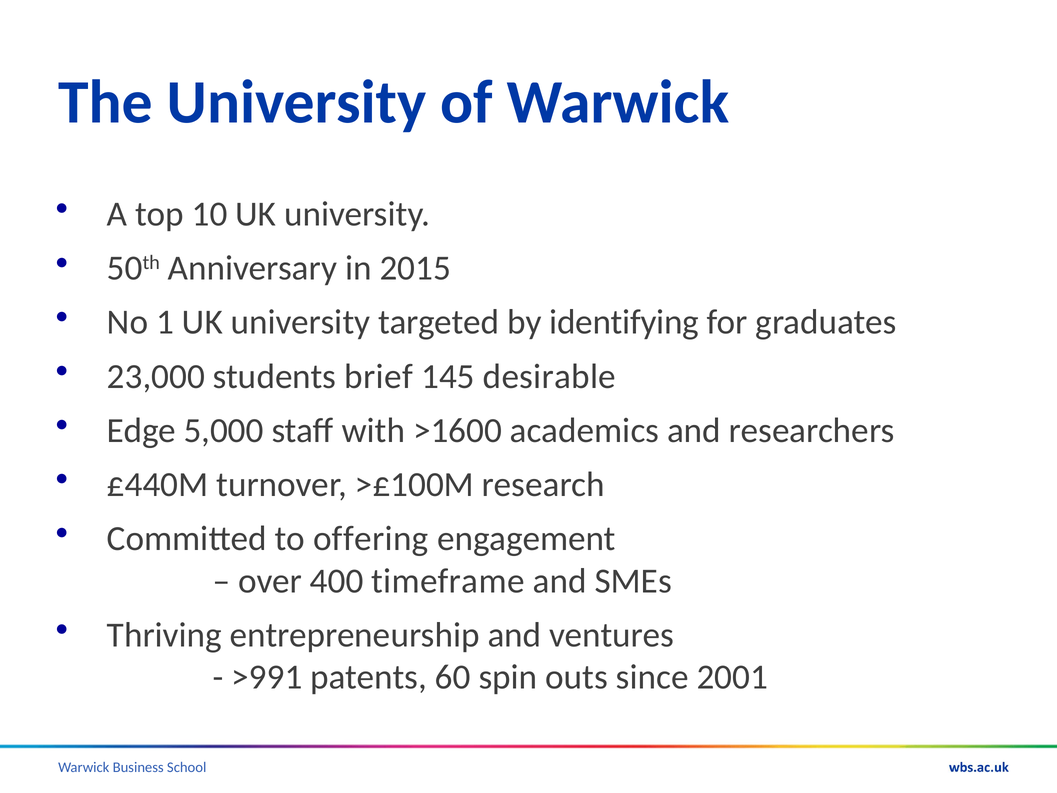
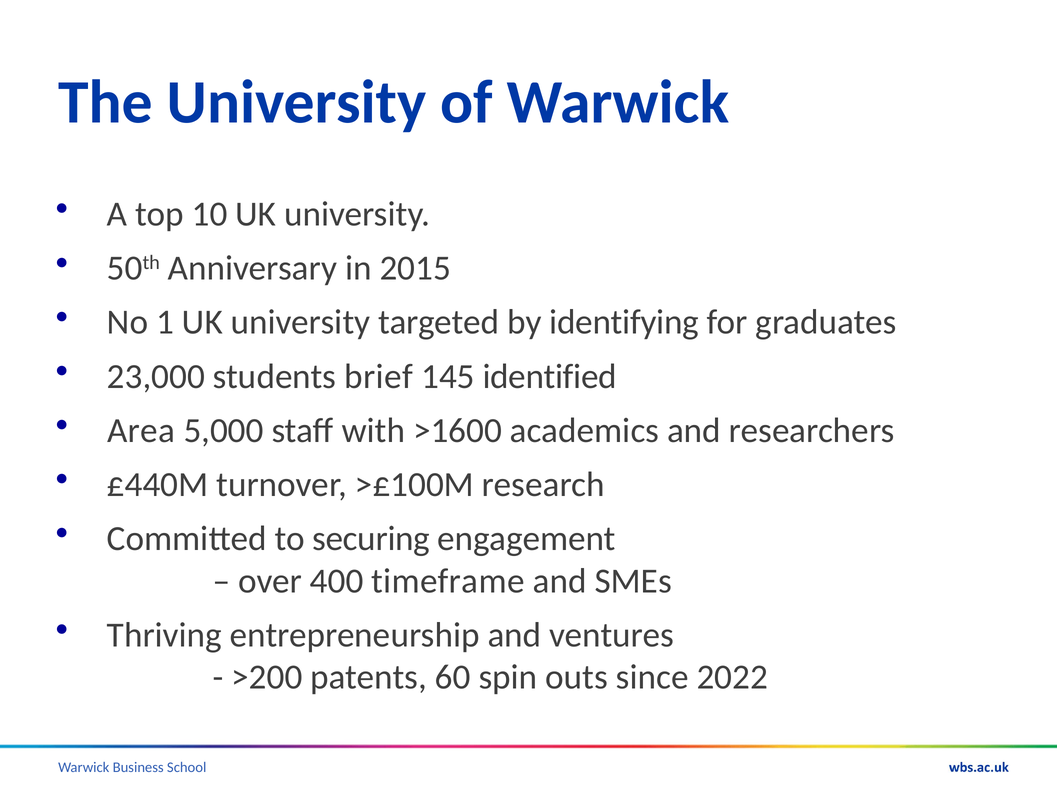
desirable: desirable -> identified (550, 376)
Edge: Edge -> Area (141, 430)
offering: offering -> securing (371, 538)
>991: >991 -> >200 (267, 677)
2001: 2001 -> 2022 (732, 677)
